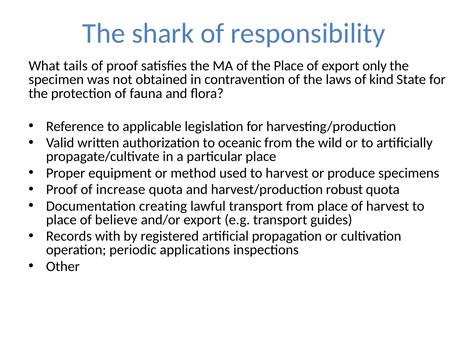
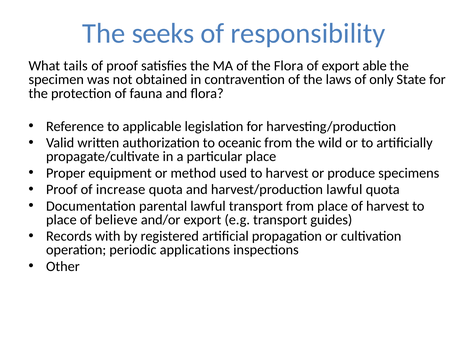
shark: shark -> seeks (163, 33)
the Place: Place -> Flora (289, 66)
only: only -> able (375, 66)
kind: kind -> only (381, 80)
harvest/production robust: robust -> lawful (344, 190)
creating: creating -> parental (163, 206)
